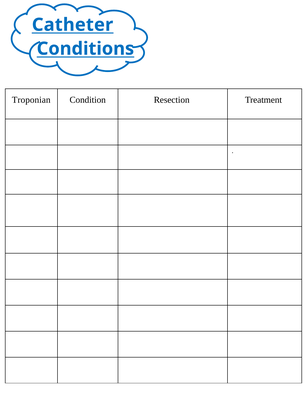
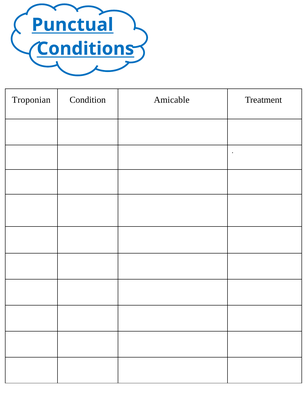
Catheter: Catheter -> Punctual (73, 25)
Resection: Resection -> Amicable (172, 100)
